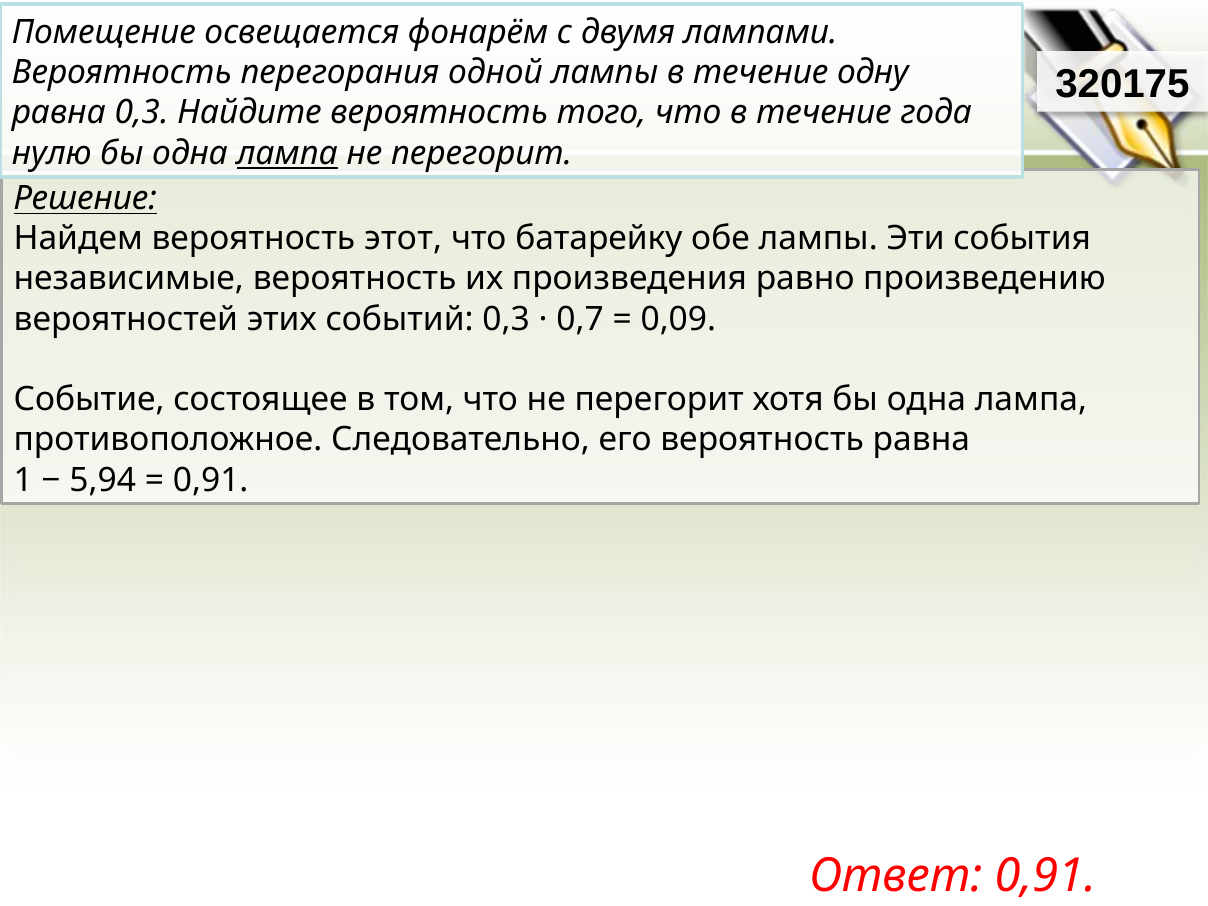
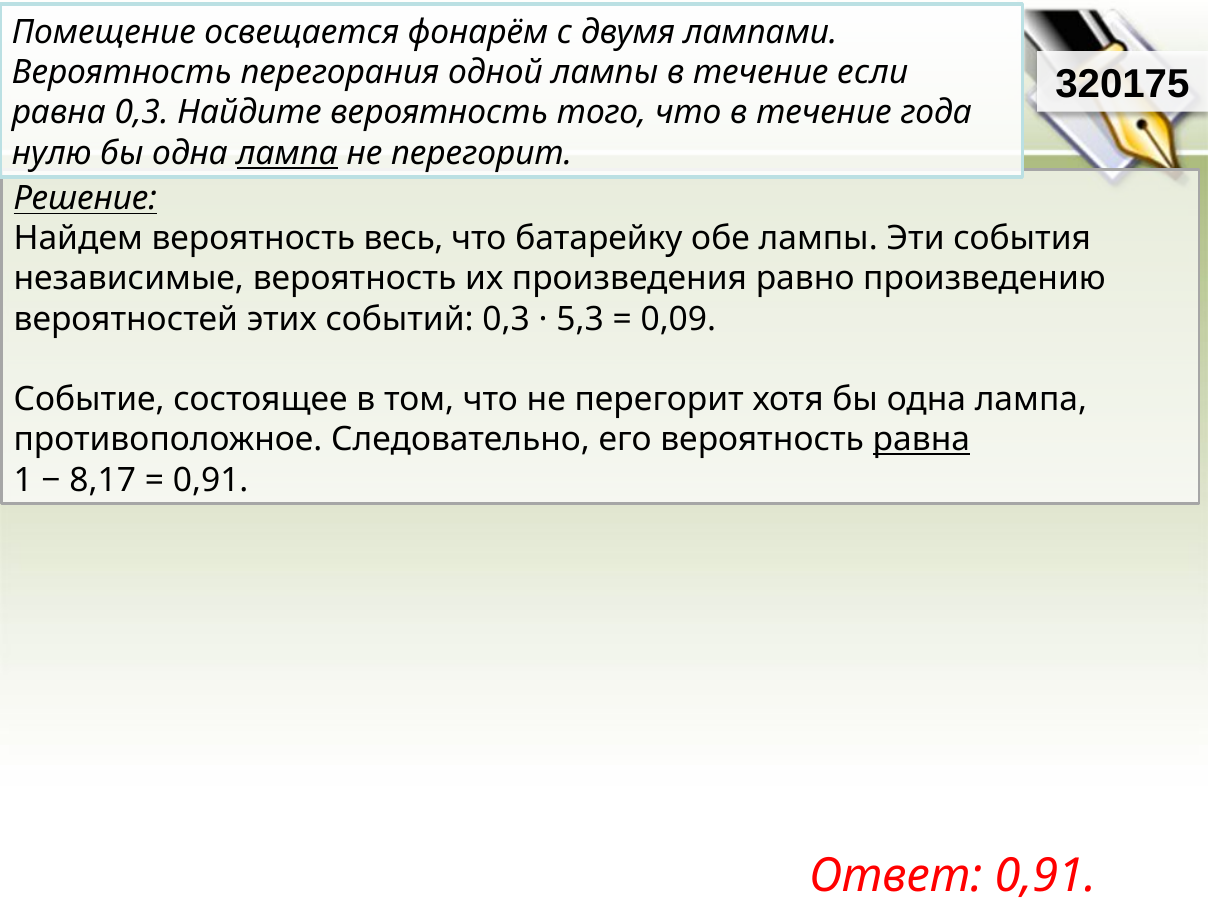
одну: одну -> если (873, 73)
этот: этот -> весь (403, 238)
0,7: 0,7 -> 5,3 (580, 319)
равна underline: none -> present (921, 440)
5,94: 5,94 -> 8,17 (103, 480)
